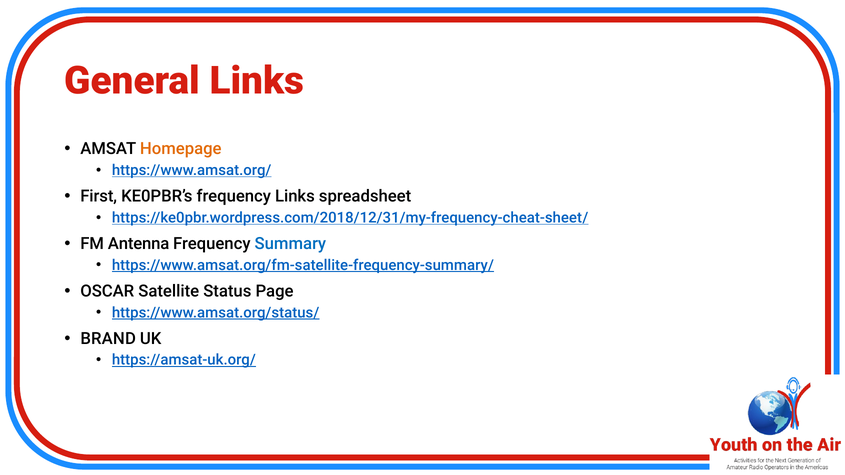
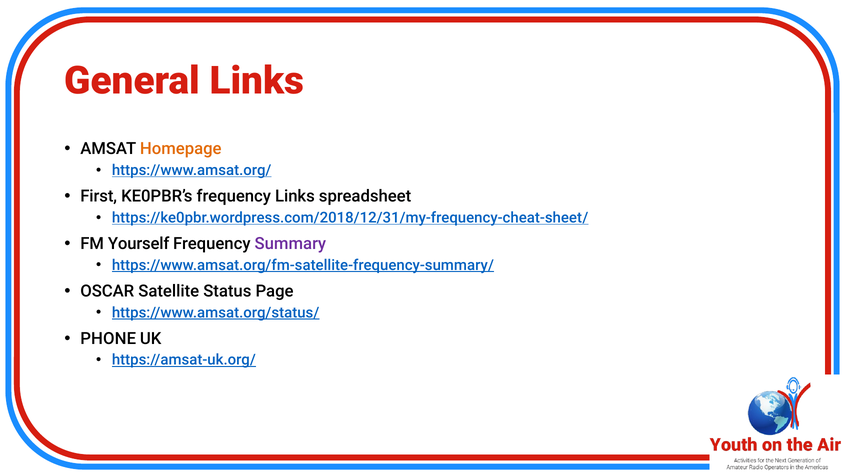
Antenna: Antenna -> Yourself (139, 244)
Summary colour: blue -> purple (290, 244)
BRAND: BRAND -> PHONE (108, 339)
